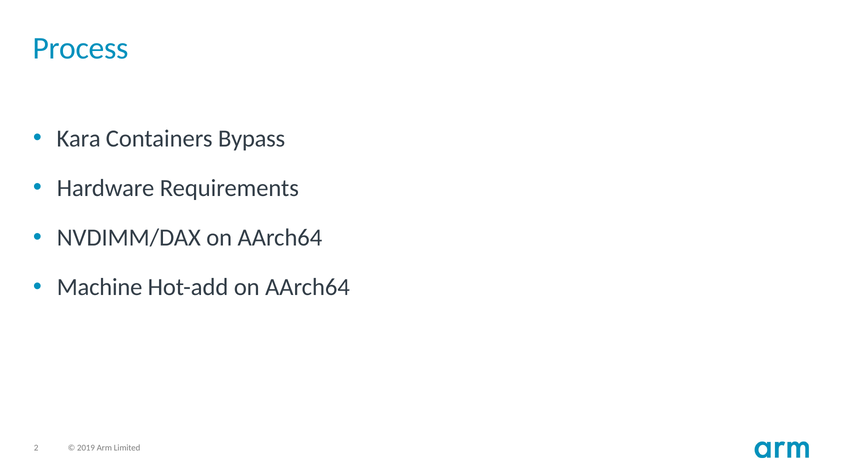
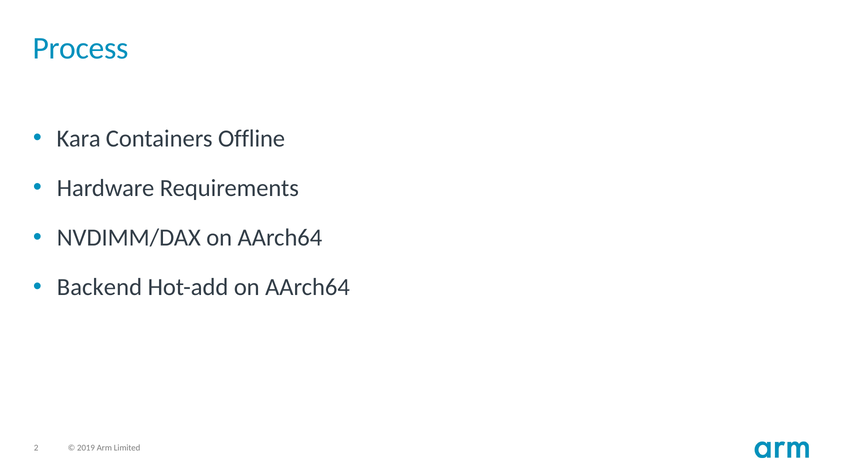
Bypass: Bypass -> Offline (252, 139)
Machine: Machine -> Backend (99, 287)
